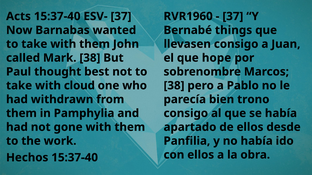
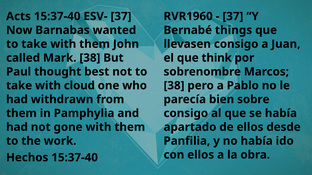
hope: hope -> think (217, 58)
trono: trono -> sobre (253, 100)
